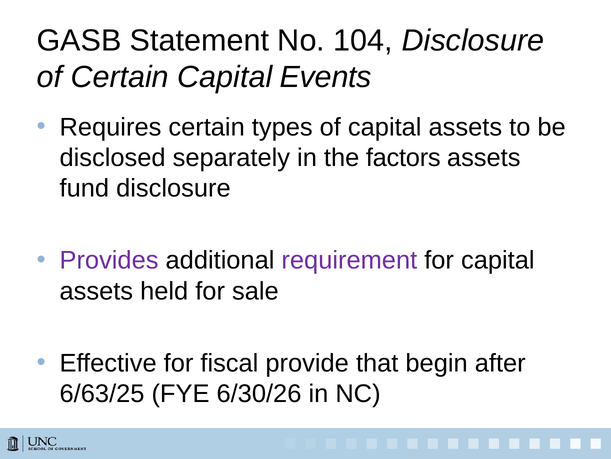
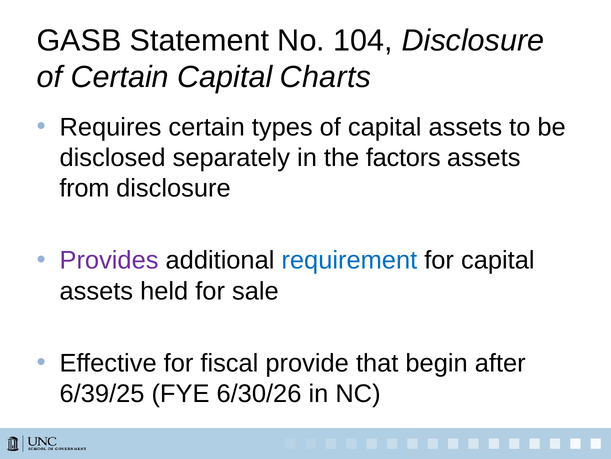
Events: Events -> Charts (325, 77)
fund: fund -> from (84, 188)
requirement colour: purple -> blue (349, 260)
6/63/25: 6/63/25 -> 6/39/25 (102, 393)
